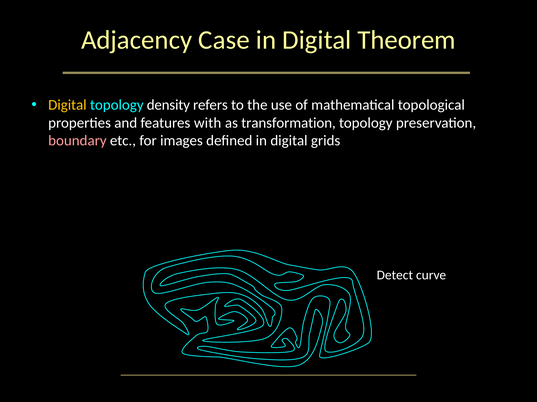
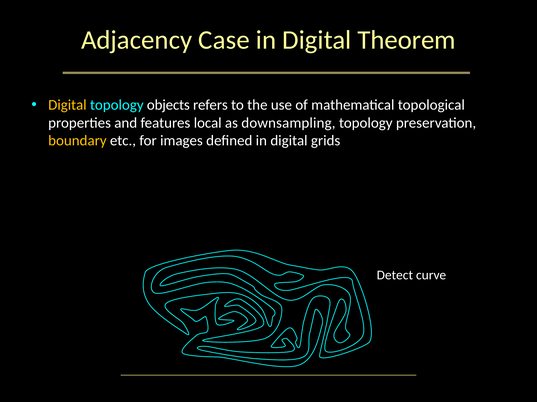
density: density -> objects (168, 105)
with: with -> local (208, 123)
transformation: transformation -> downsampling (288, 123)
boundary colour: pink -> yellow (77, 141)
